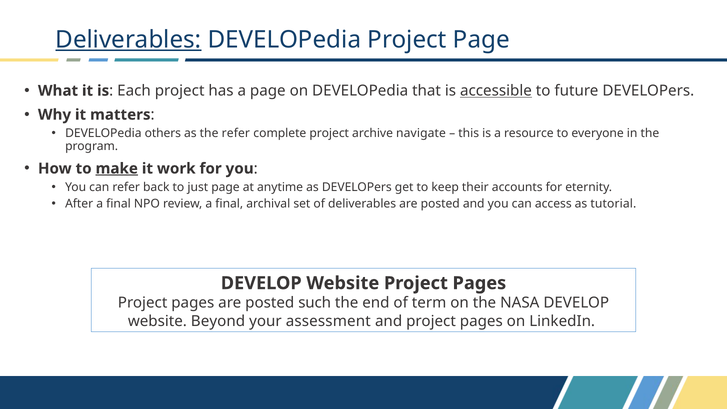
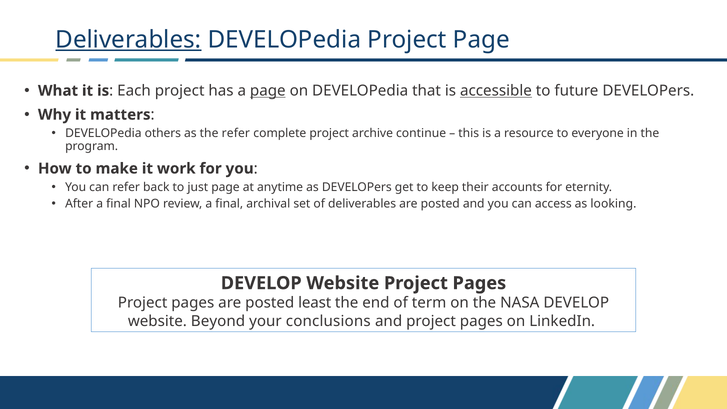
page underline: none -> present (268, 91)
navigate: navigate -> continue (421, 133)
make underline: present -> none (117, 169)
tutorial: tutorial -> looking (613, 204)
such: such -> least (315, 303)
assessment: assessment -> conclusions (328, 321)
